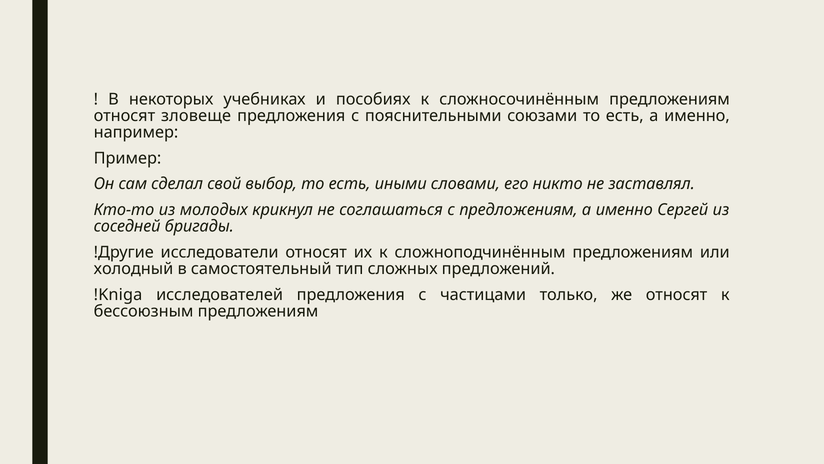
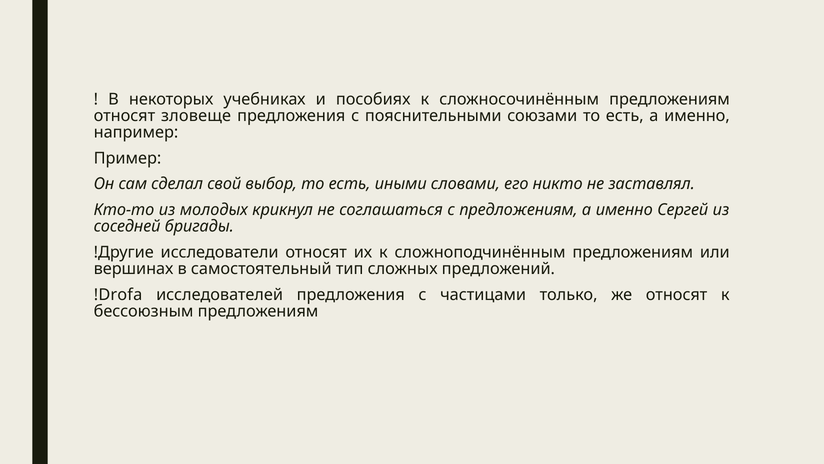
холодный: холодный -> вершинах (134, 269)
!Kniga: !Kniga -> !Drofa (118, 294)
